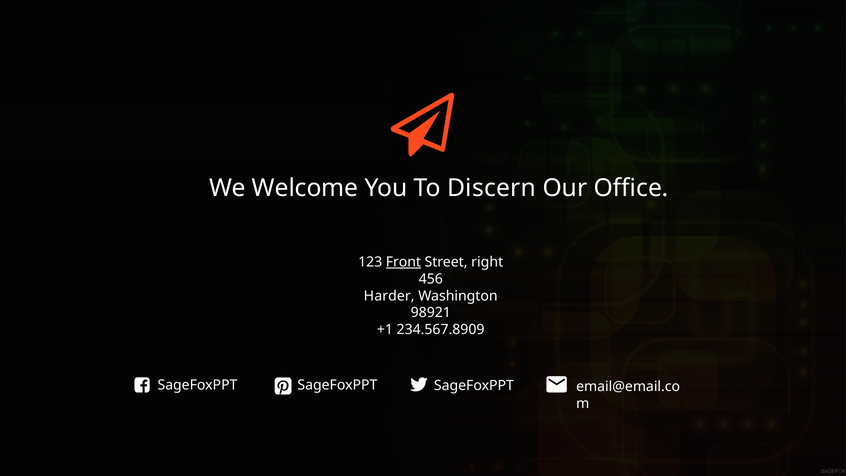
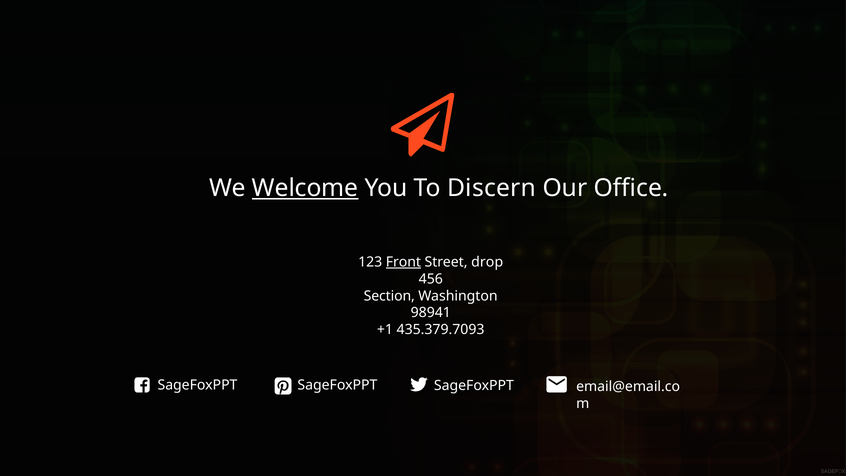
Welcome underline: none -> present (305, 188)
right: right -> drop (487, 262)
Harder: Harder -> Section (389, 296)
98921: 98921 -> 98941 (431, 313)
234.567.8909: 234.567.8909 -> 435.379.7093 (441, 330)
